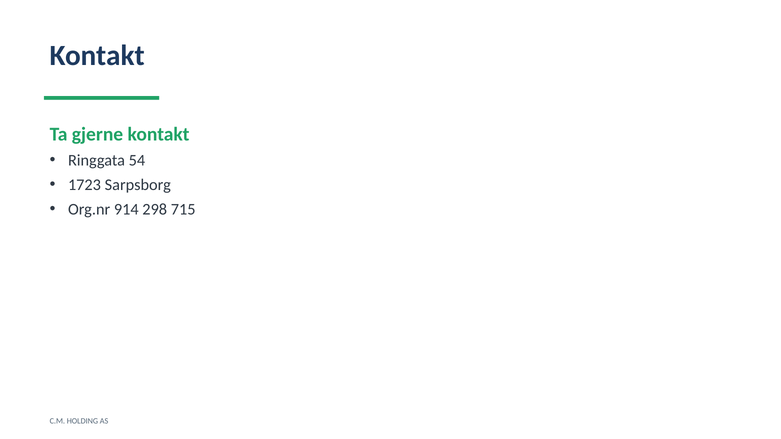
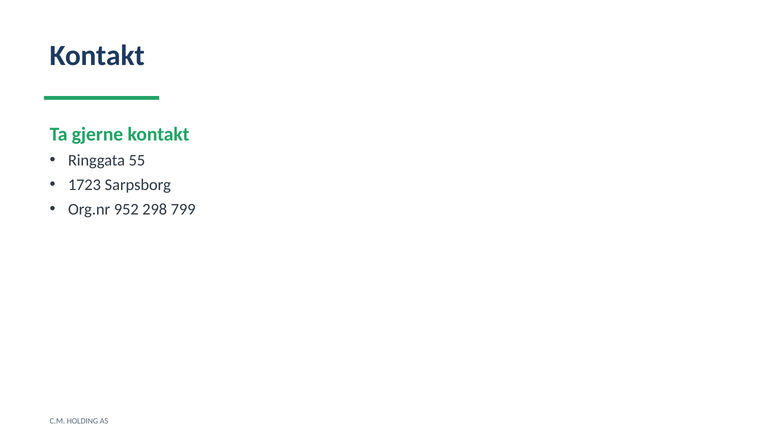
54: 54 -> 55 (137, 161)
914: 914 -> 952 (126, 209)
715: 715 -> 799 (183, 209)
